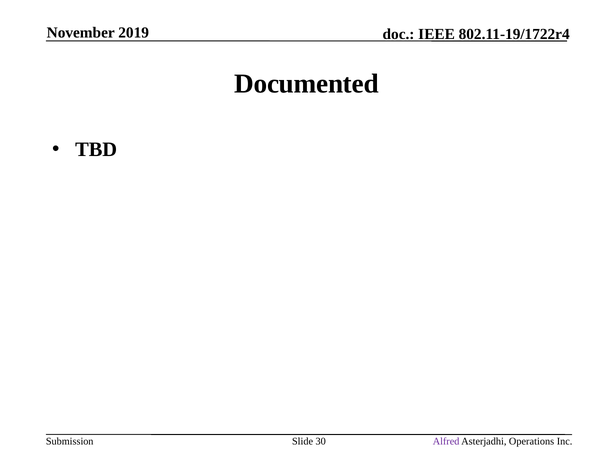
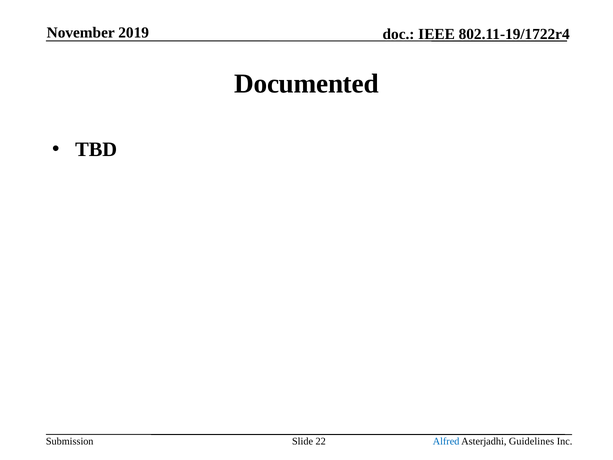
30: 30 -> 22 (321, 441)
Alfred colour: purple -> blue (446, 441)
Operations: Operations -> Guidelines (532, 441)
